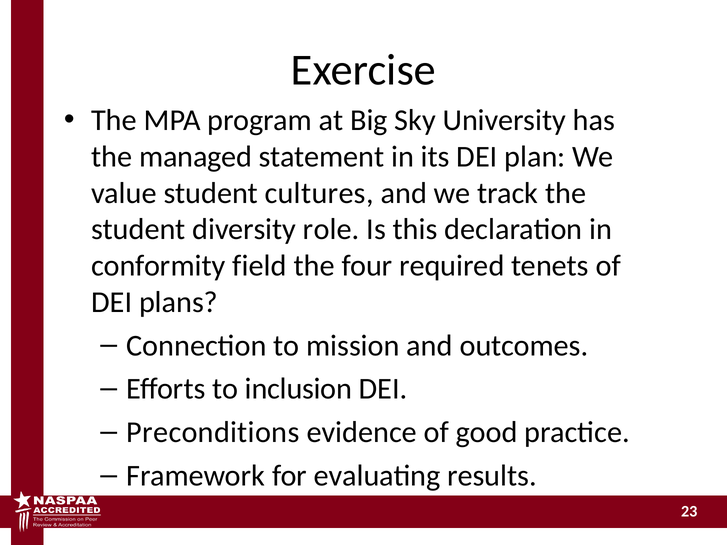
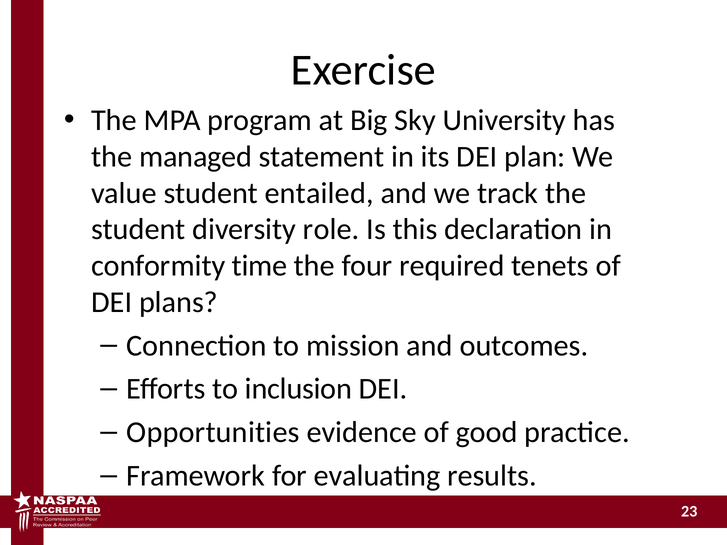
cultures: cultures -> entailed (319, 193)
field: field -> time (260, 266)
Preconditions: Preconditions -> Opportunities (213, 433)
